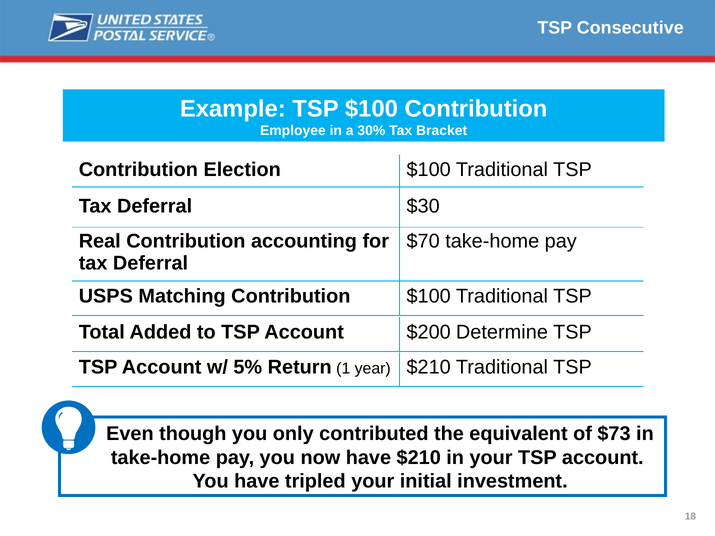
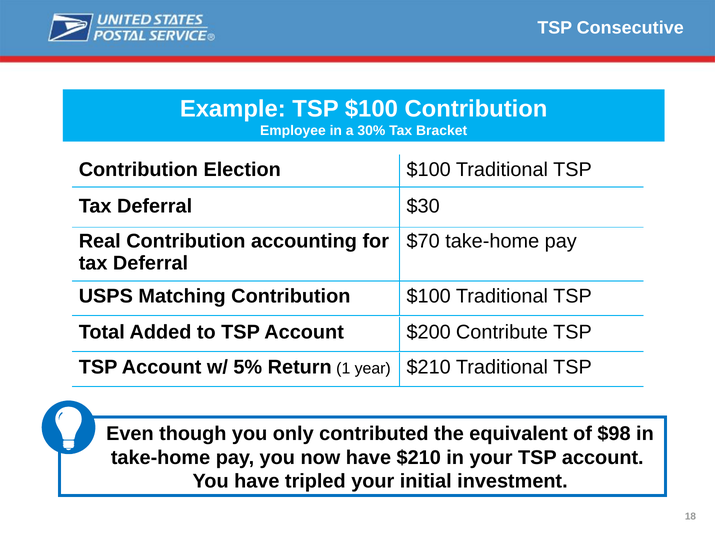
Determine: Determine -> Contribute (502, 332)
$73: $73 -> $98 (614, 434)
